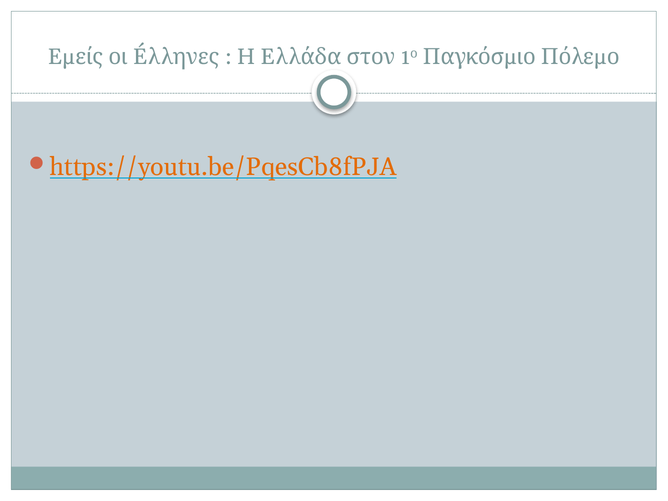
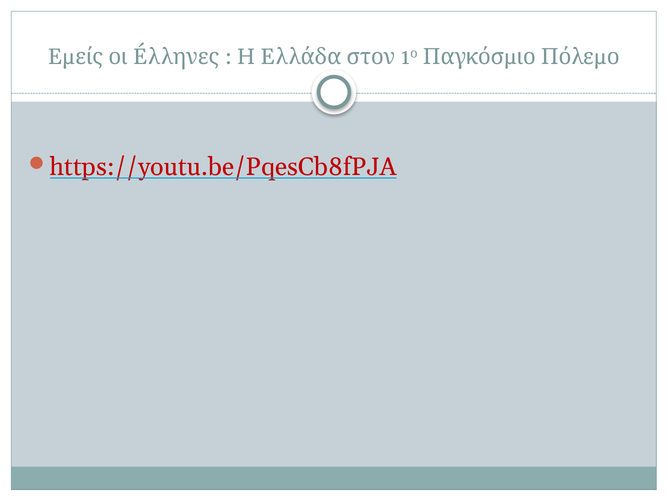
https://youtu.be/PqesCb8fPJA colour: orange -> red (223, 167)
